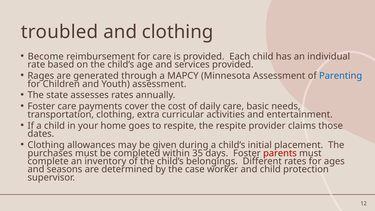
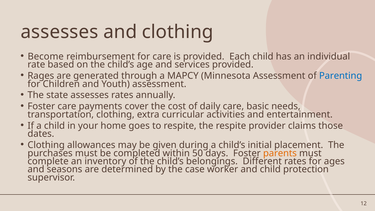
troubled: troubled -> assesses (59, 32)
35: 35 -> 50 (198, 153)
parents colour: red -> orange (280, 153)
